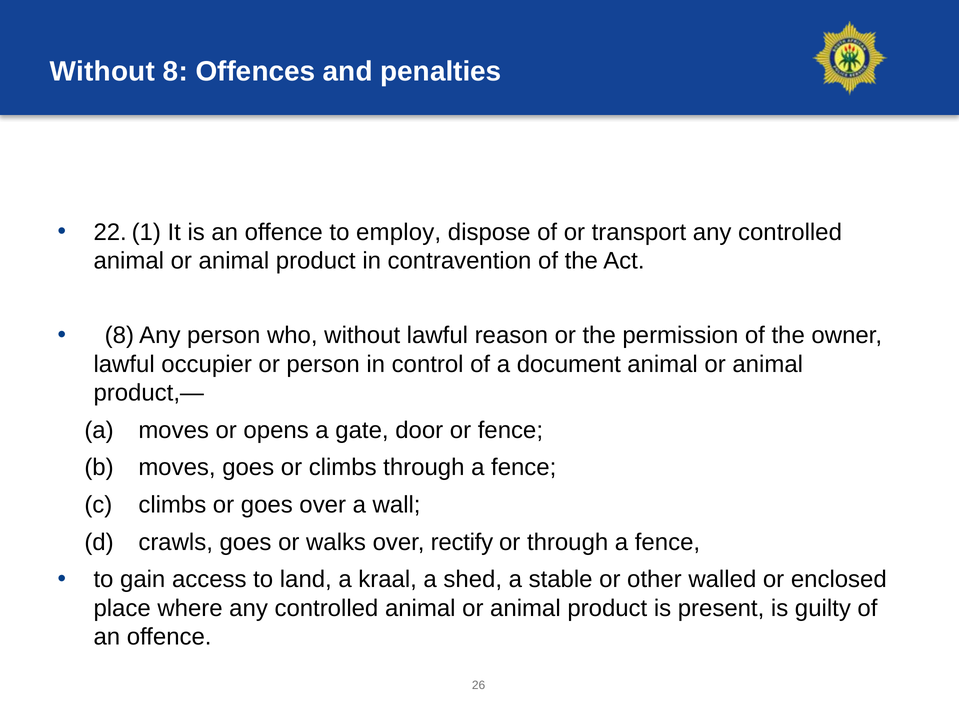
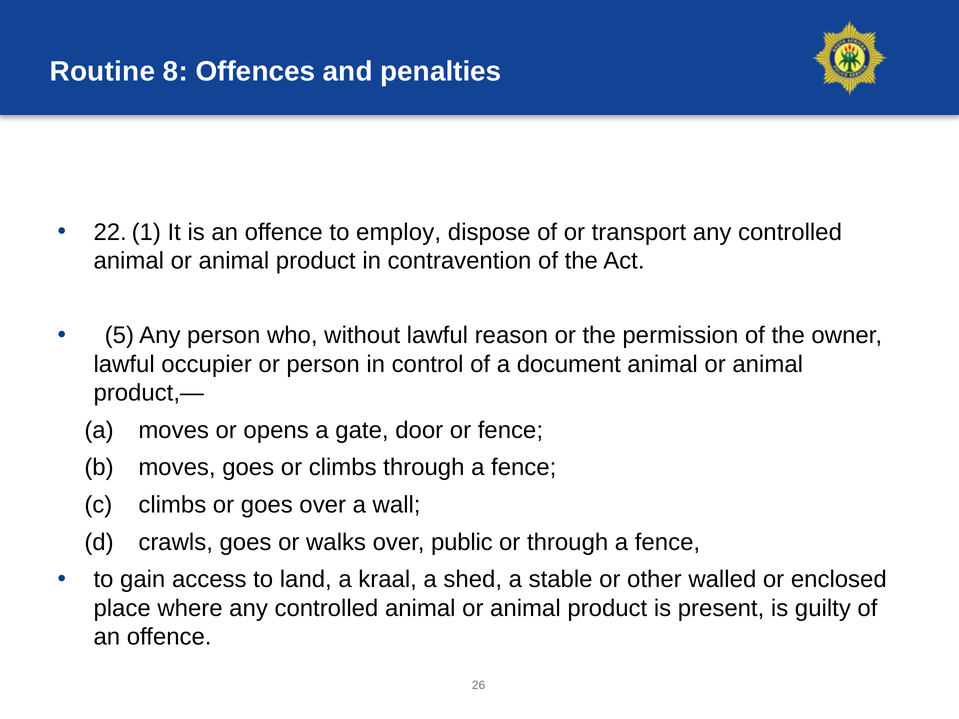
Without: Without -> Routine (102, 72)
8: 8 -> 5 (119, 336)
rectify: rectify -> public (462, 542)
